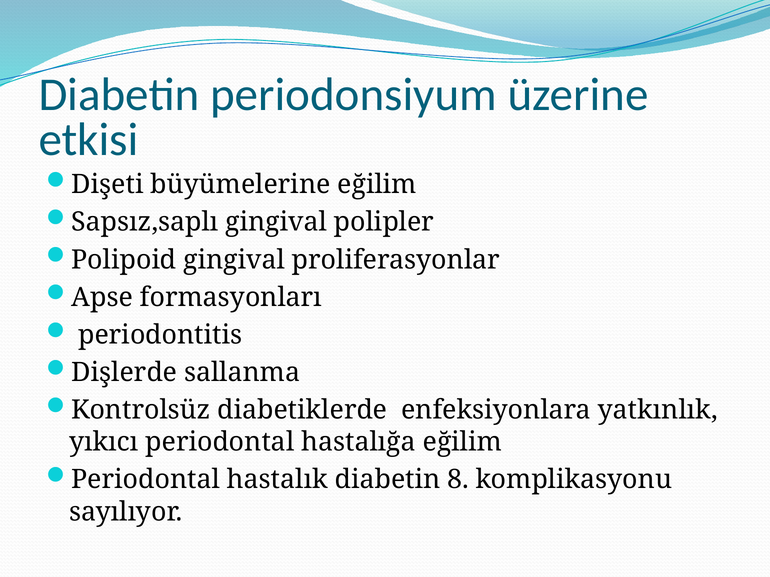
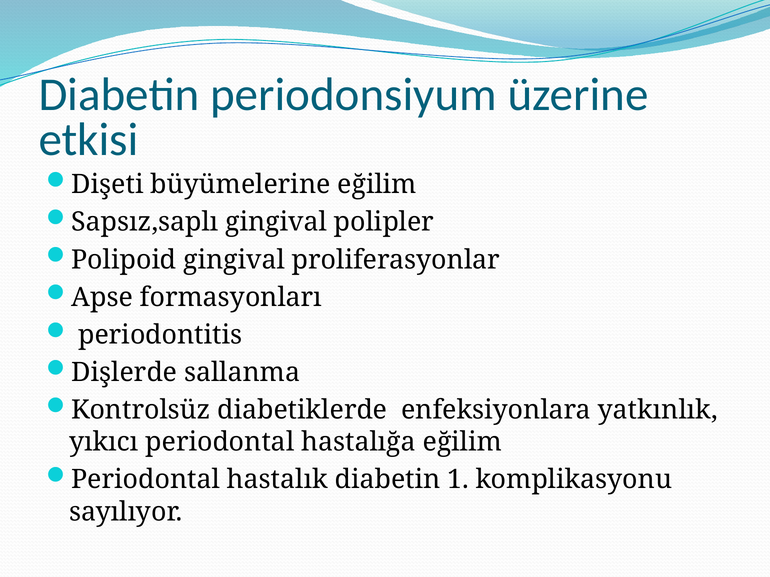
8: 8 -> 1 (458, 480)
